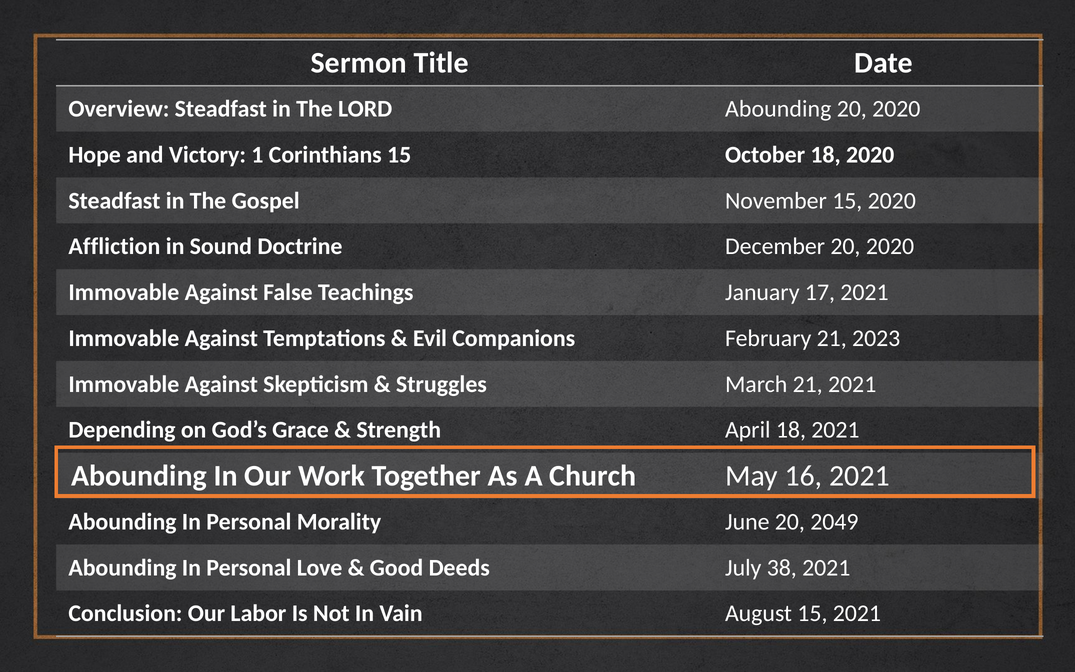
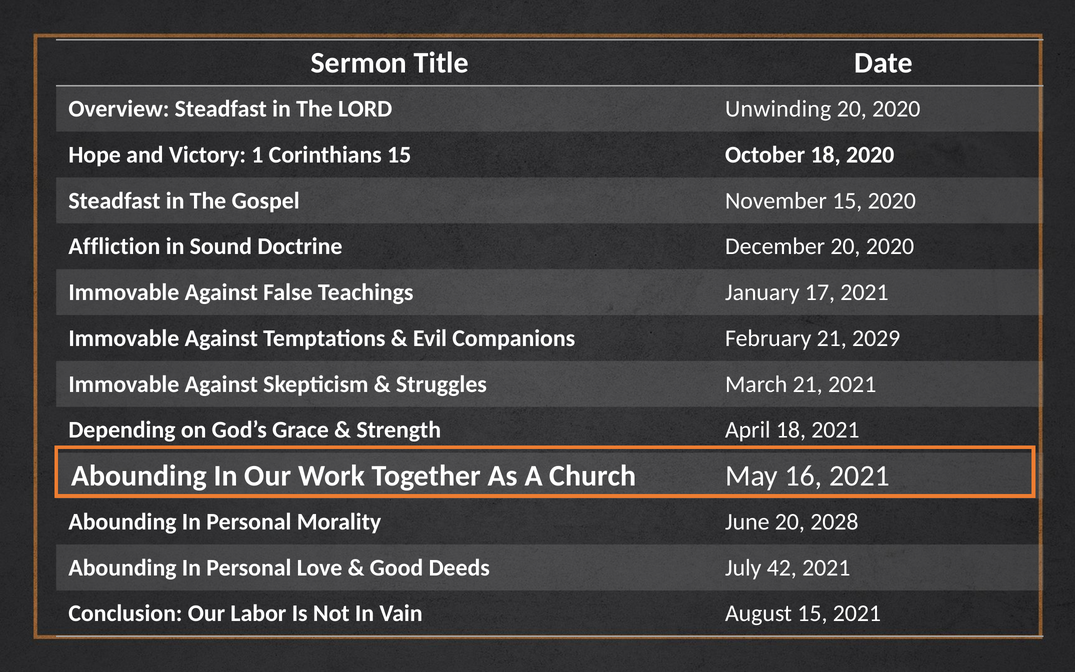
LORD Abounding: Abounding -> Unwinding (778, 109)
2023: 2023 -> 2029 (876, 338)
2049: 2049 -> 2028 (834, 522)
38: 38 -> 42 (782, 568)
